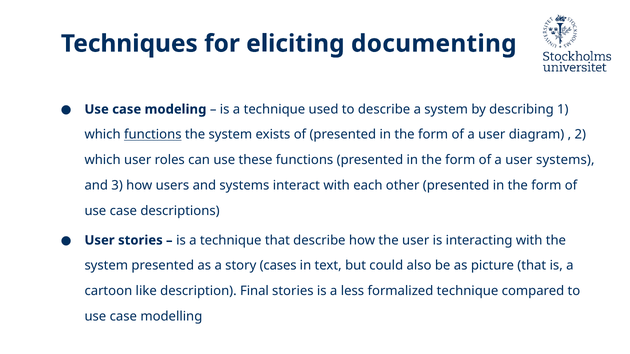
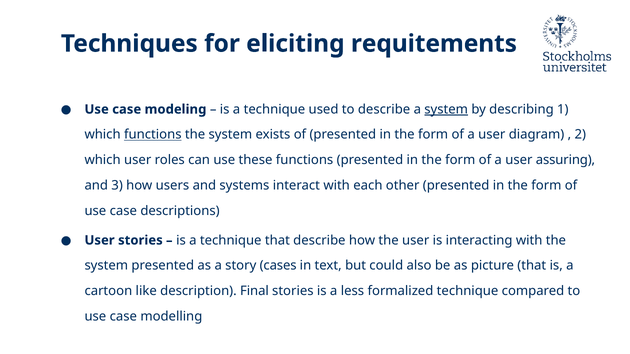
documenting: documenting -> requitements (434, 44)
system underline: none -> present (446, 109)
user systems: systems -> assuring (565, 160)
